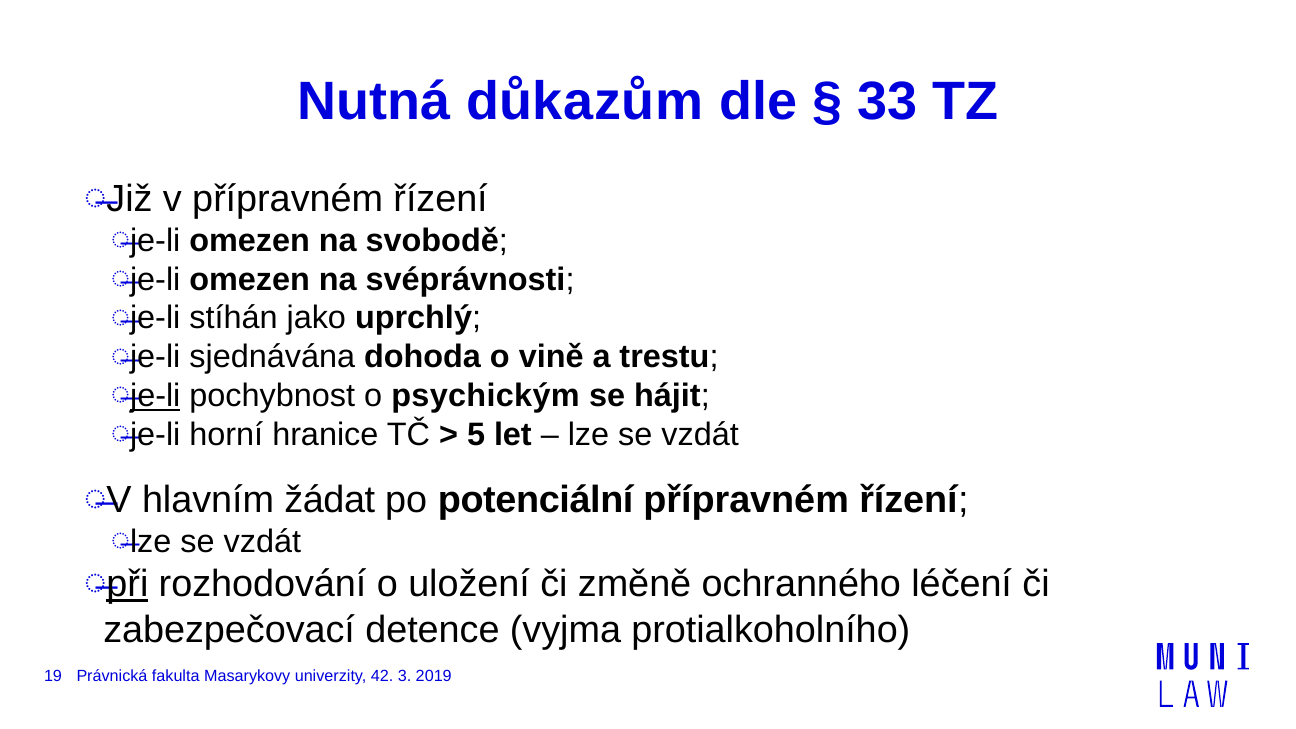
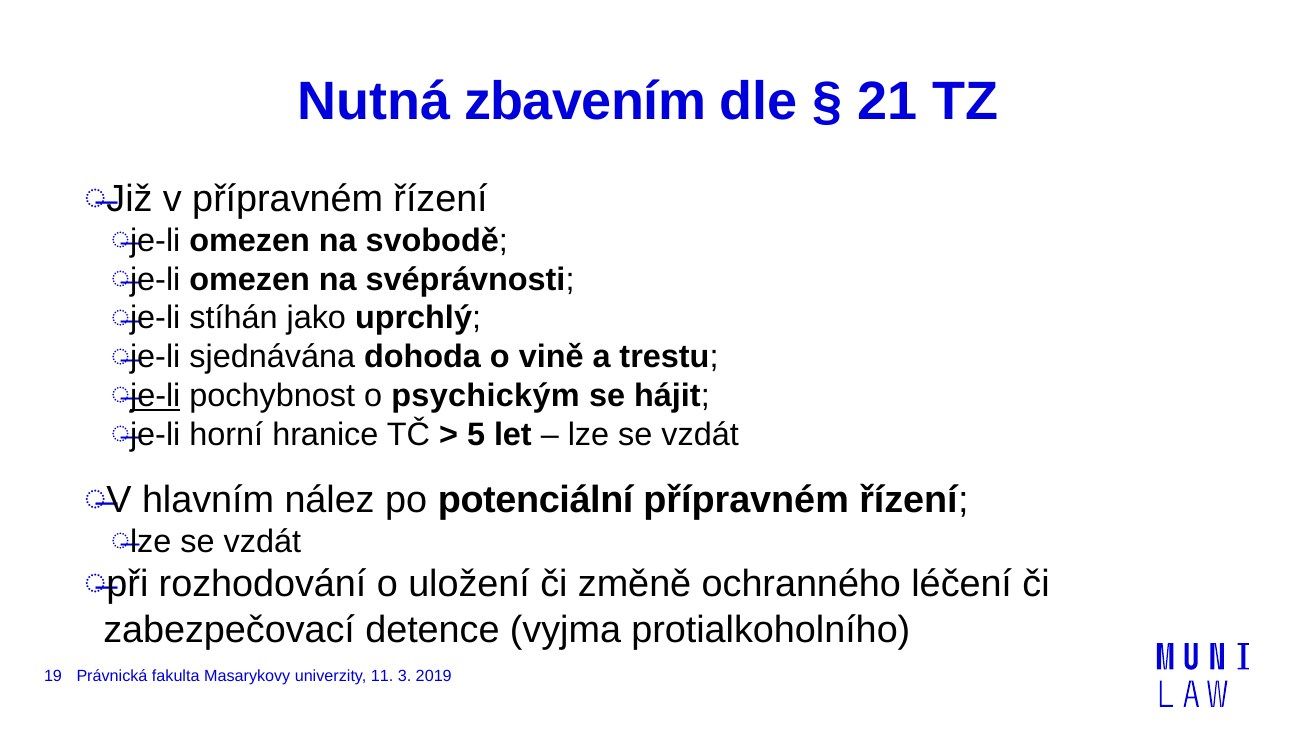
důkazům: důkazům -> zbavením (585, 102)
33: 33 -> 21 (887, 102)
žádat: žádat -> nález (330, 500)
při underline: present -> none (127, 584)
42: 42 -> 11 (382, 677)
